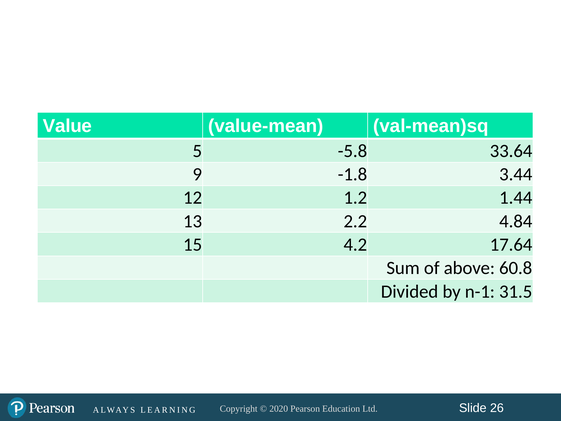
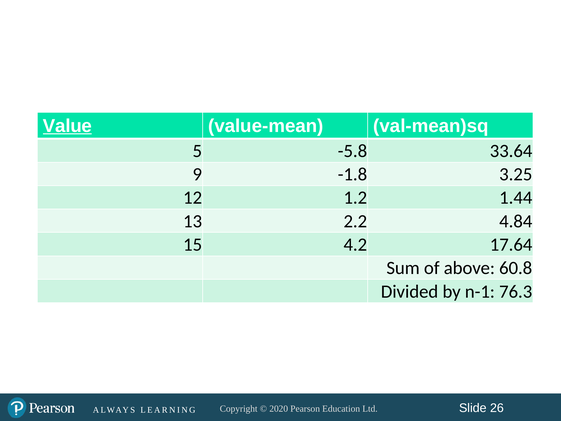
Value underline: none -> present (67, 126)
3.44: 3.44 -> 3.25 (516, 174)
31.5: 31.5 -> 76.3 (516, 291)
